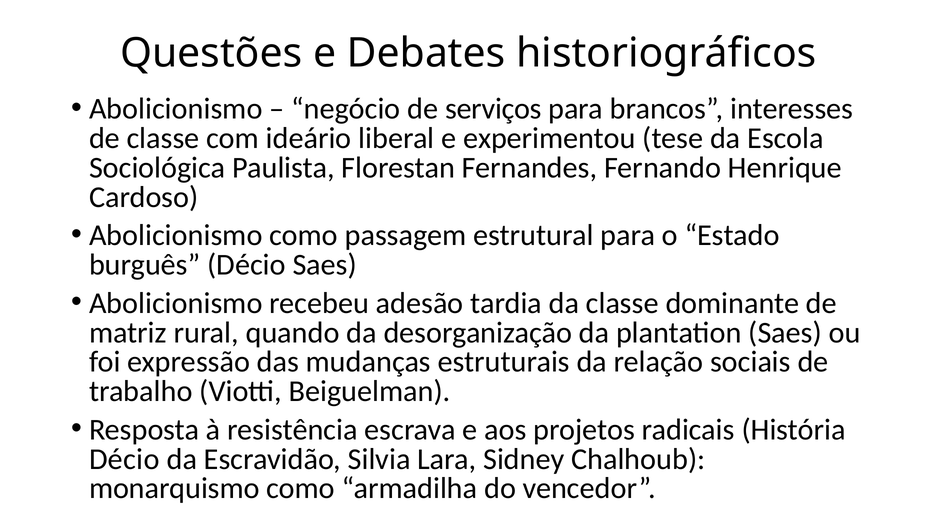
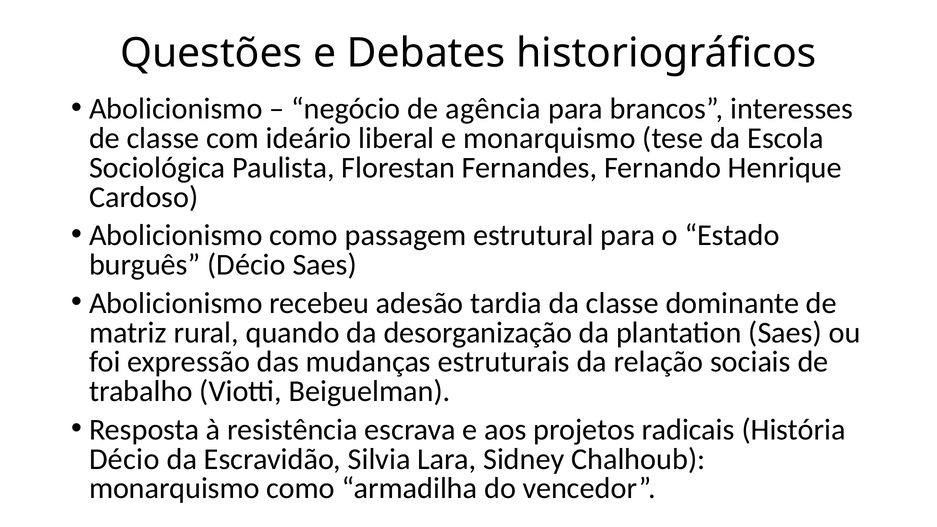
serviços: serviços -> agência (493, 109)
e experimentou: experimentou -> monarquismo (549, 138)
